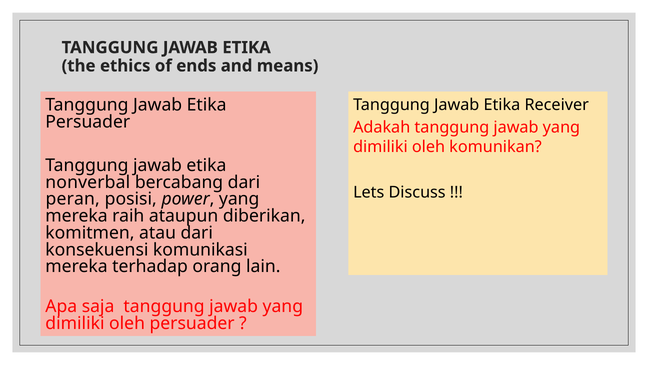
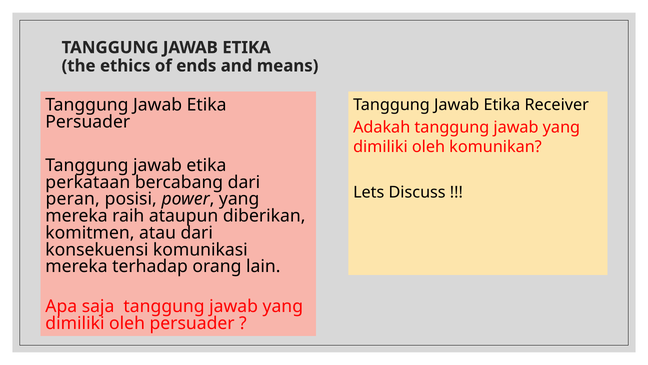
nonverbal: nonverbal -> perkataan (88, 182)
